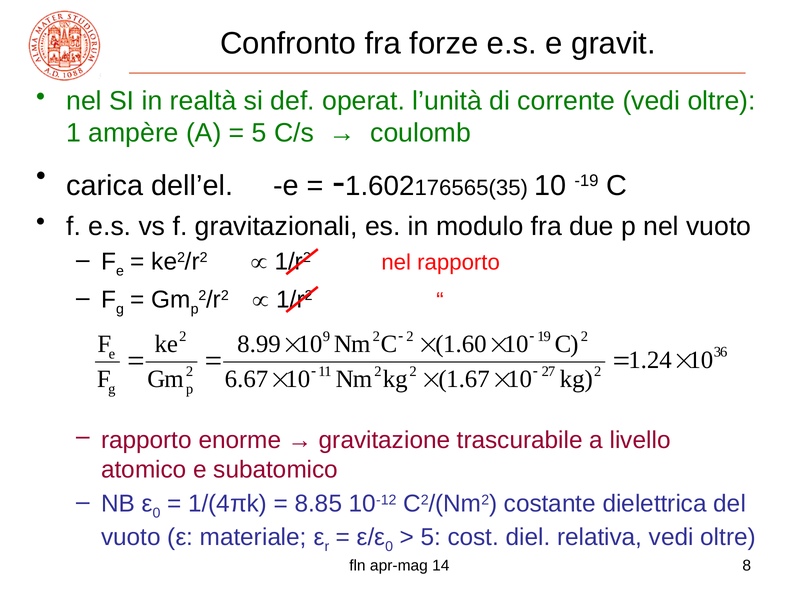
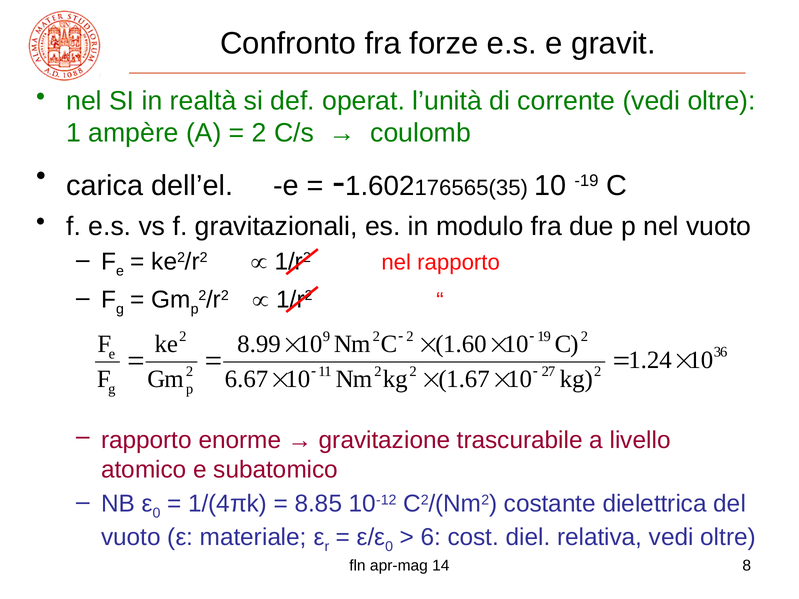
5: 5 -> 2 (259, 133)
5: 5 -> 6 (431, 537)
